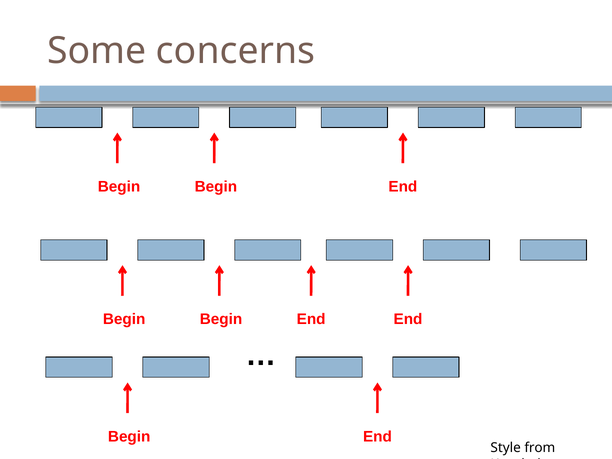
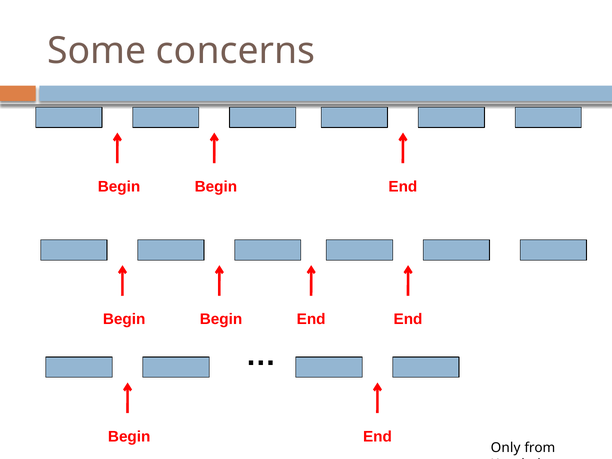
Style: Style -> Only (506, 448)
